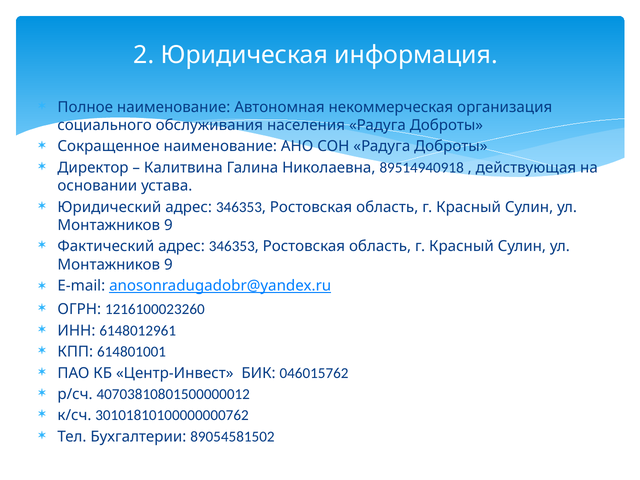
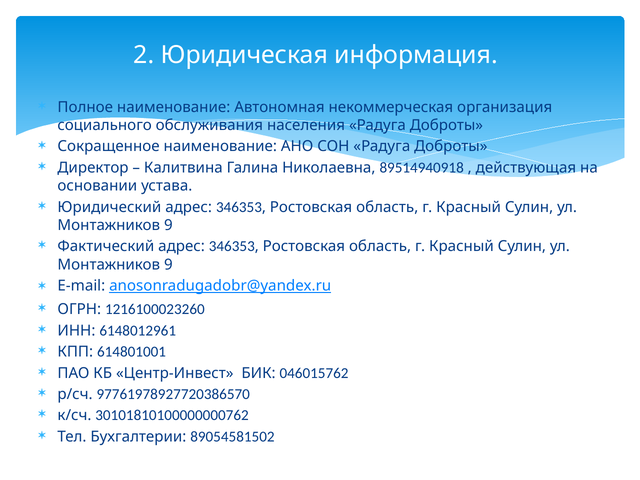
40703810801500000012: 40703810801500000012 -> 97761978927720386570 (173, 394)
